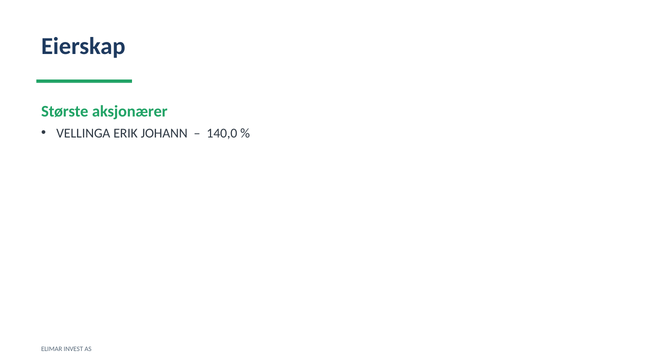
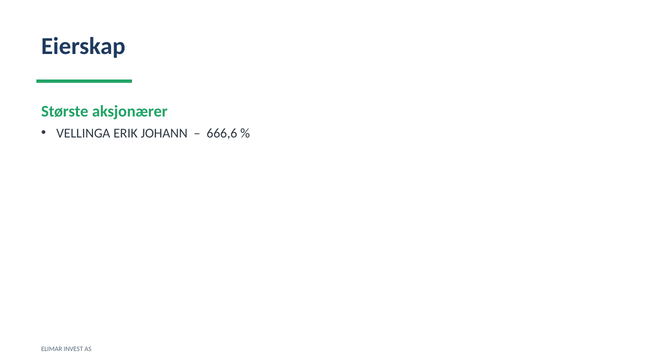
140,0: 140,0 -> 666,6 (222, 133)
